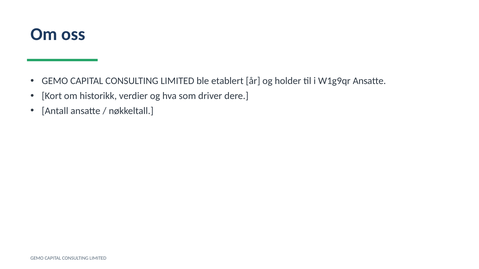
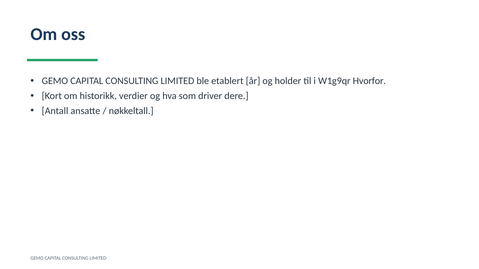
W1g9qr Ansatte: Ansatte -> Hvorfor (369, 81)
